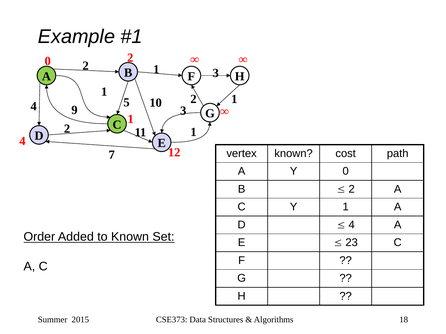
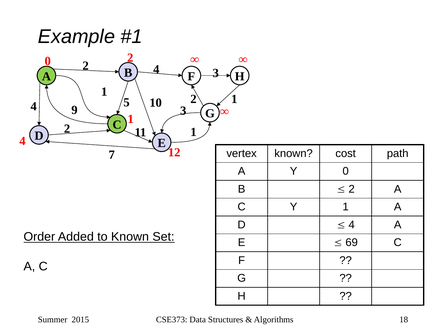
1: 1 -> 4 (156, 69)
23: 23 -> 69 (352, 243)
